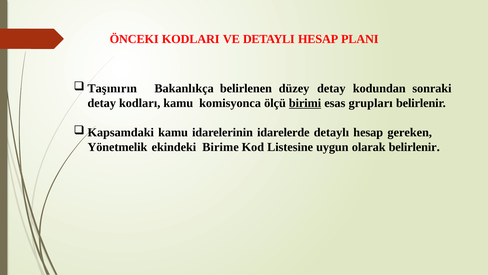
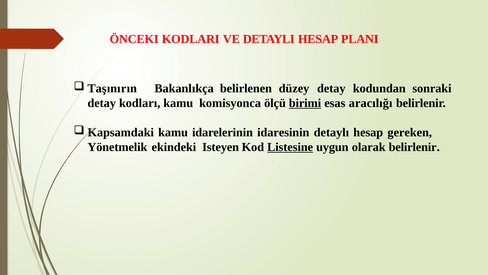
grupları: grupları -> aracılığı (371, 103)
idarelerde: idarelerde -> idaresinin (283, 132)
Birime: Birime -> Isteyen (221, 147)
Listesine underline: none -> present (290, 147)
